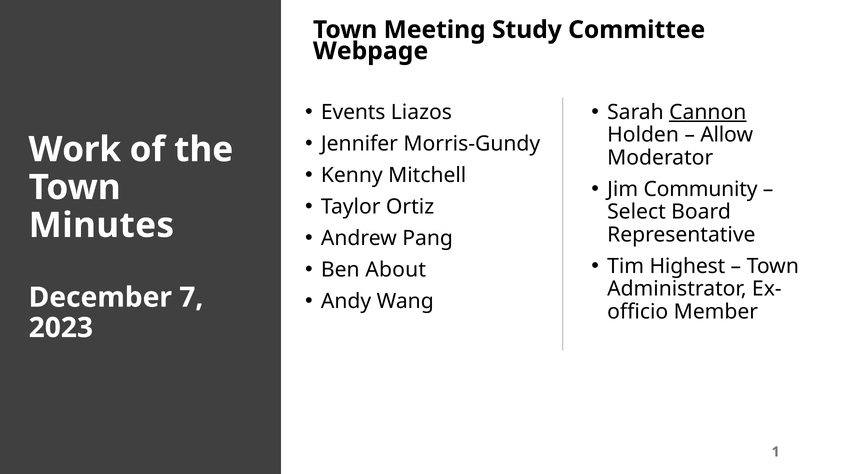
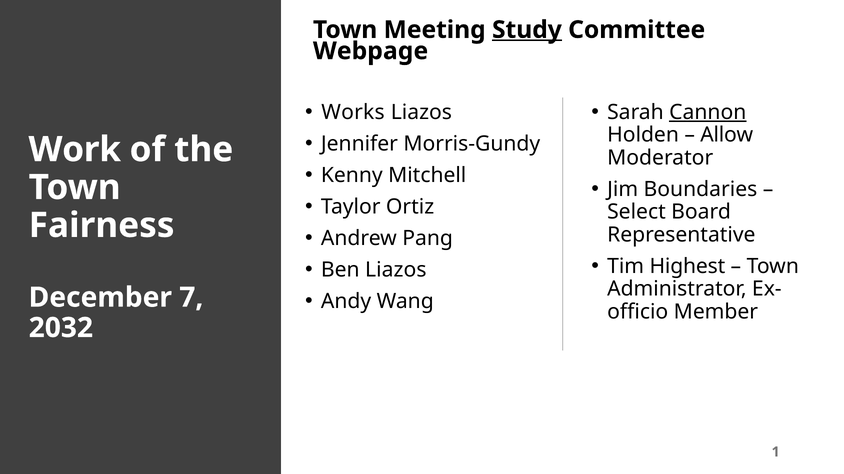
Study underline: none -> present (527, 30)
Events: Events -> Works (353, 112)
Community: Community -> Boundaries (700, 189)
Minutes: Minutes -> Fairness (102, 226)
Ben About: About -> Liazos (396, 270)
2023: 2023 -> 2032 (61, 328)
